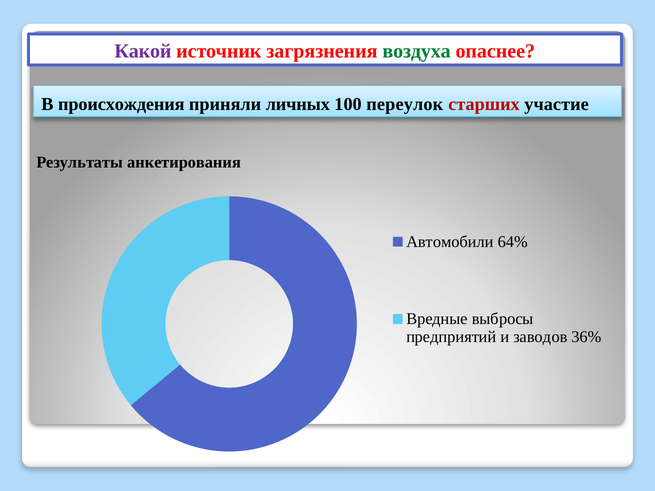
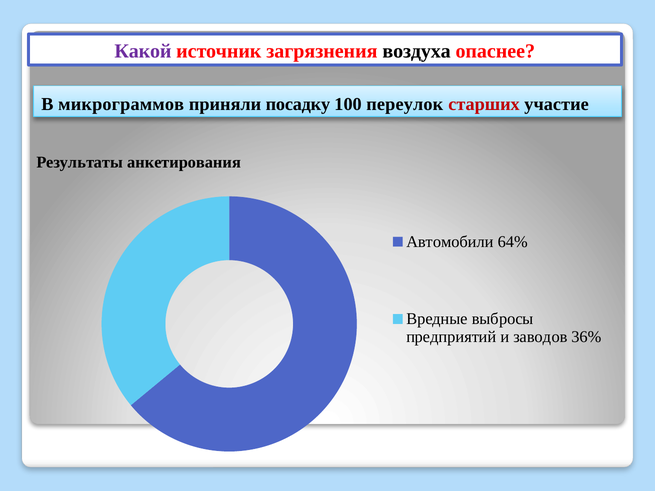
воздуха colour: green -> black (417, 51)
происхождения: происхождения -> микрограммов (121, 104)
личных: личных -> посадку (298, 104)
